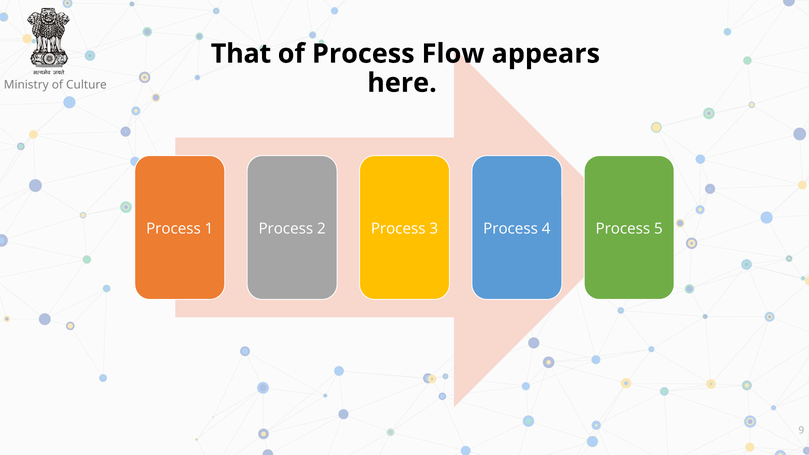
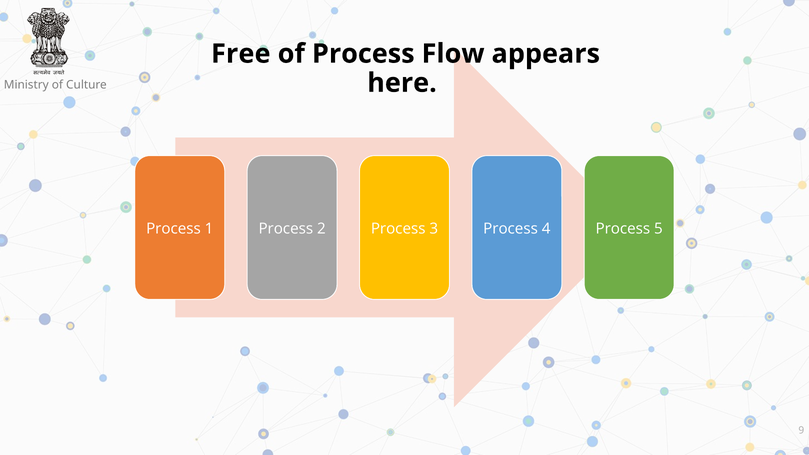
That: That -> Free (241, 54)
